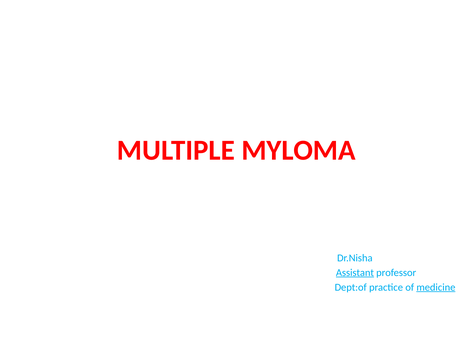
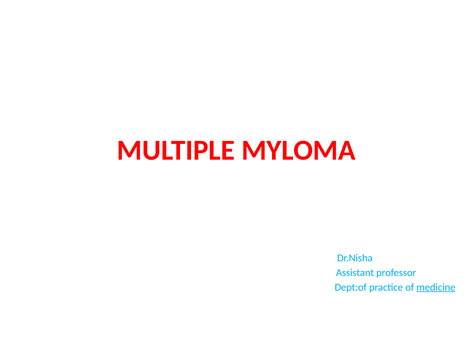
Assistant underline: present -> none (355, 272)
